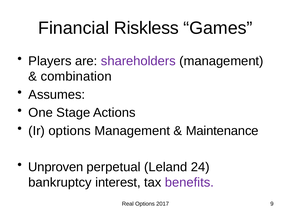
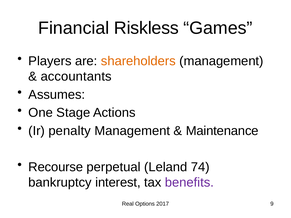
shareholders colour: purple -> orange (138, 61)
combination: combination -> accountants (76, 77)
Ir options: options -> penalty (70, 131)
Unproven: Unproven -> Recourse (56, 167)
24: 24 -> 74 (200, 167)
